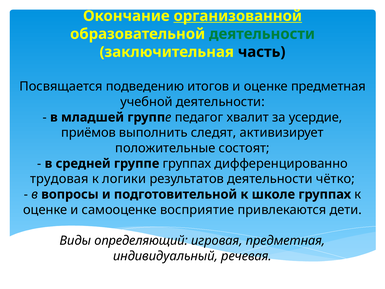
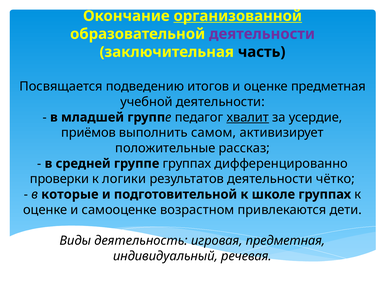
деятельности colour: green -> purple (262, 34)
хвалит underline: none -> present (248, 117)
следят: следят -> самом (214, 133)
состоят: состоят -> рассказ (244, 148)
трудовая: трудовая -> проверки (59, 179)
вопросы: вопросы -> которые (70, 194)
восприятие: восприятие -> возрастном (197, 210)
определяющий: определяющий -> деятельность (141, 240)
